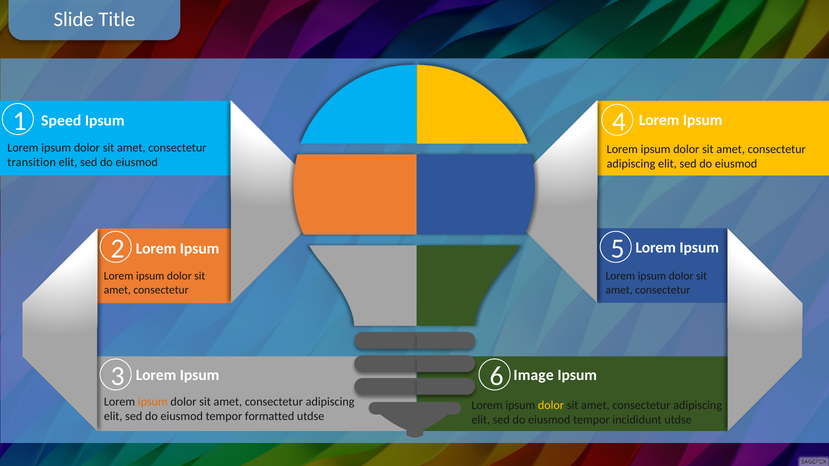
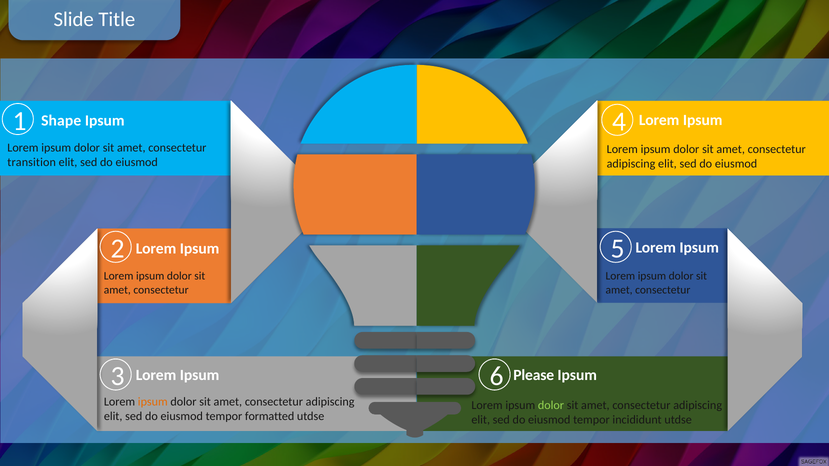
Speed: Speed -> Shape (61, 121)
Image: Image -> Please (534, 375)
dolor colour: yellow -> light green (551, 406)
